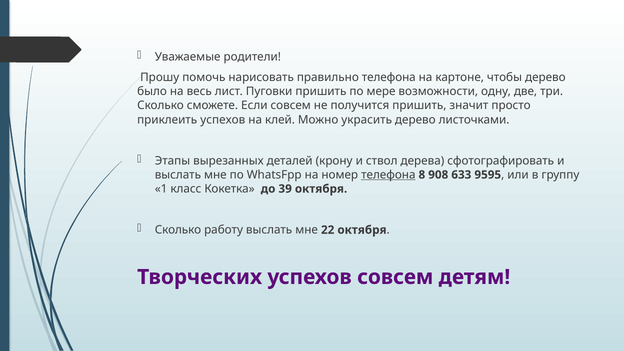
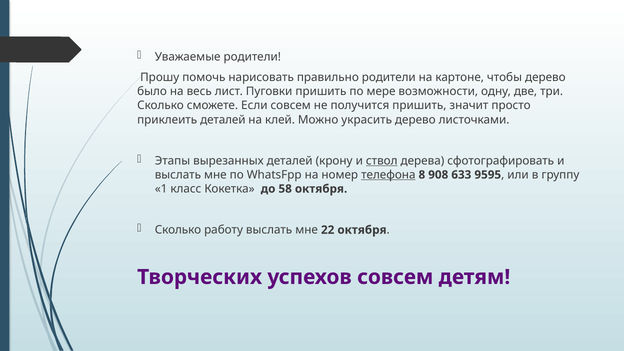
правильно телефона: телефона -> родители (389, 78)
приклеить успехов: успехов -> деталей (223, 120)
ствол underline: none -> present (382, 161)
39: 39 -> 58 (285, 189)
